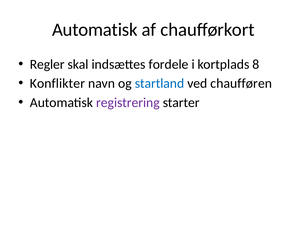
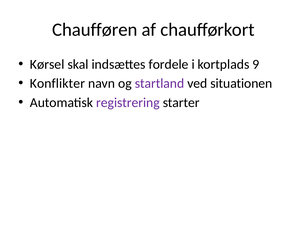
Automatisk: Automatisk -> Chaufføren (95, 30)
Regler: Regler -> Kørsel (47, 64)
8: 8 -> 9 (256, 64)
startland colour: blue -> purple (160, 84)
chaufføren: chaufføren -> situationen (241, 84)
